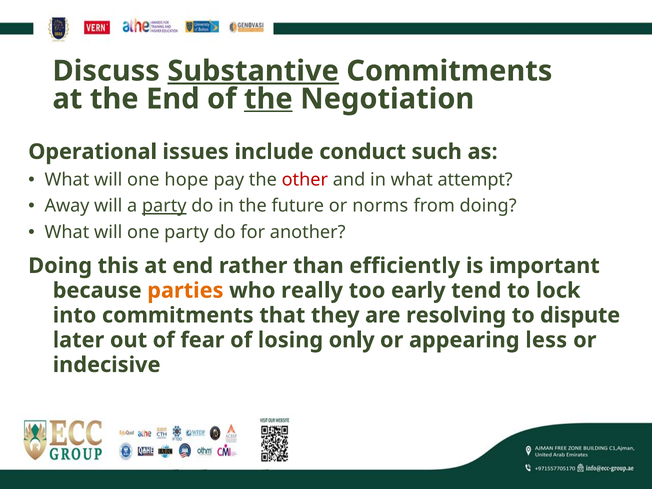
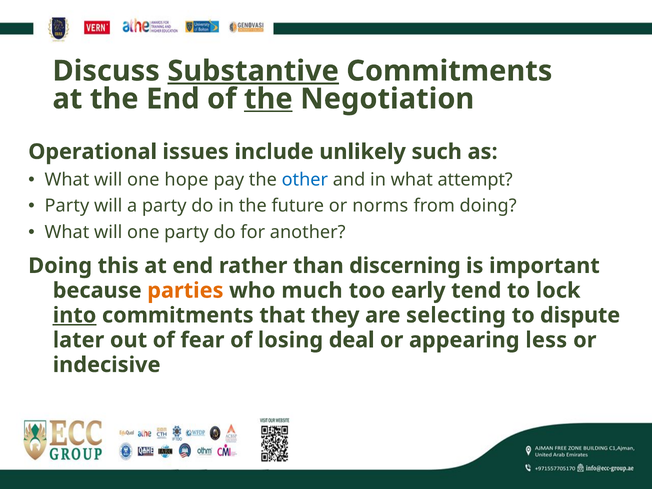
conduct: conduct -> unlikely (363, 152)
other colour: red -> blue (305, 180)
Away: Away -> Party (67, 206)
party underline: present -> none (164, 206)
efficiently: efficiently -> discerning (405, 266)
really: really -> much (312, 291)
into underline: none -> present (75, 315)
resolving: resolving -> selecting (456, 315)
only: only -> deal (352, 340)
